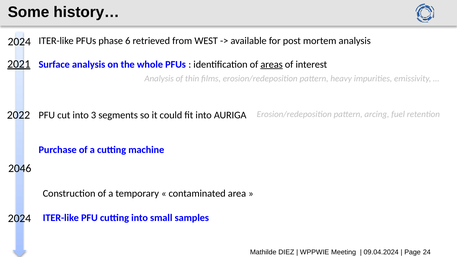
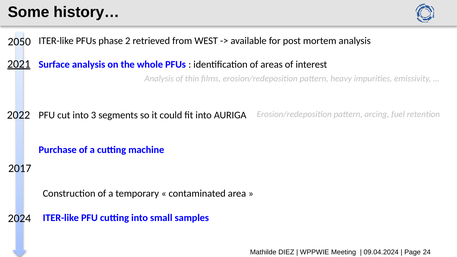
6: 6 -> 2 (128, 41)
2024: 2024 -> 2050 (19, 42)
areas underline: present -> none (272, 64)
2046: 2046 -> 2017 (20, 169)
